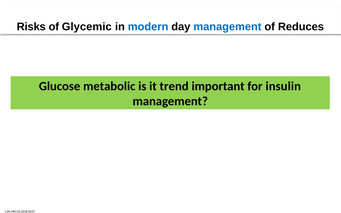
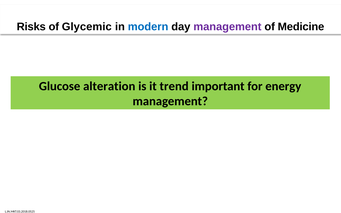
management colour: blue -> purple (227, 27)
Reduces: Reduces -> Medicine (301, 27)
metabolic: metabolic -> alteration (109, 86)
insulin: insulin -> energy (283, 86)
